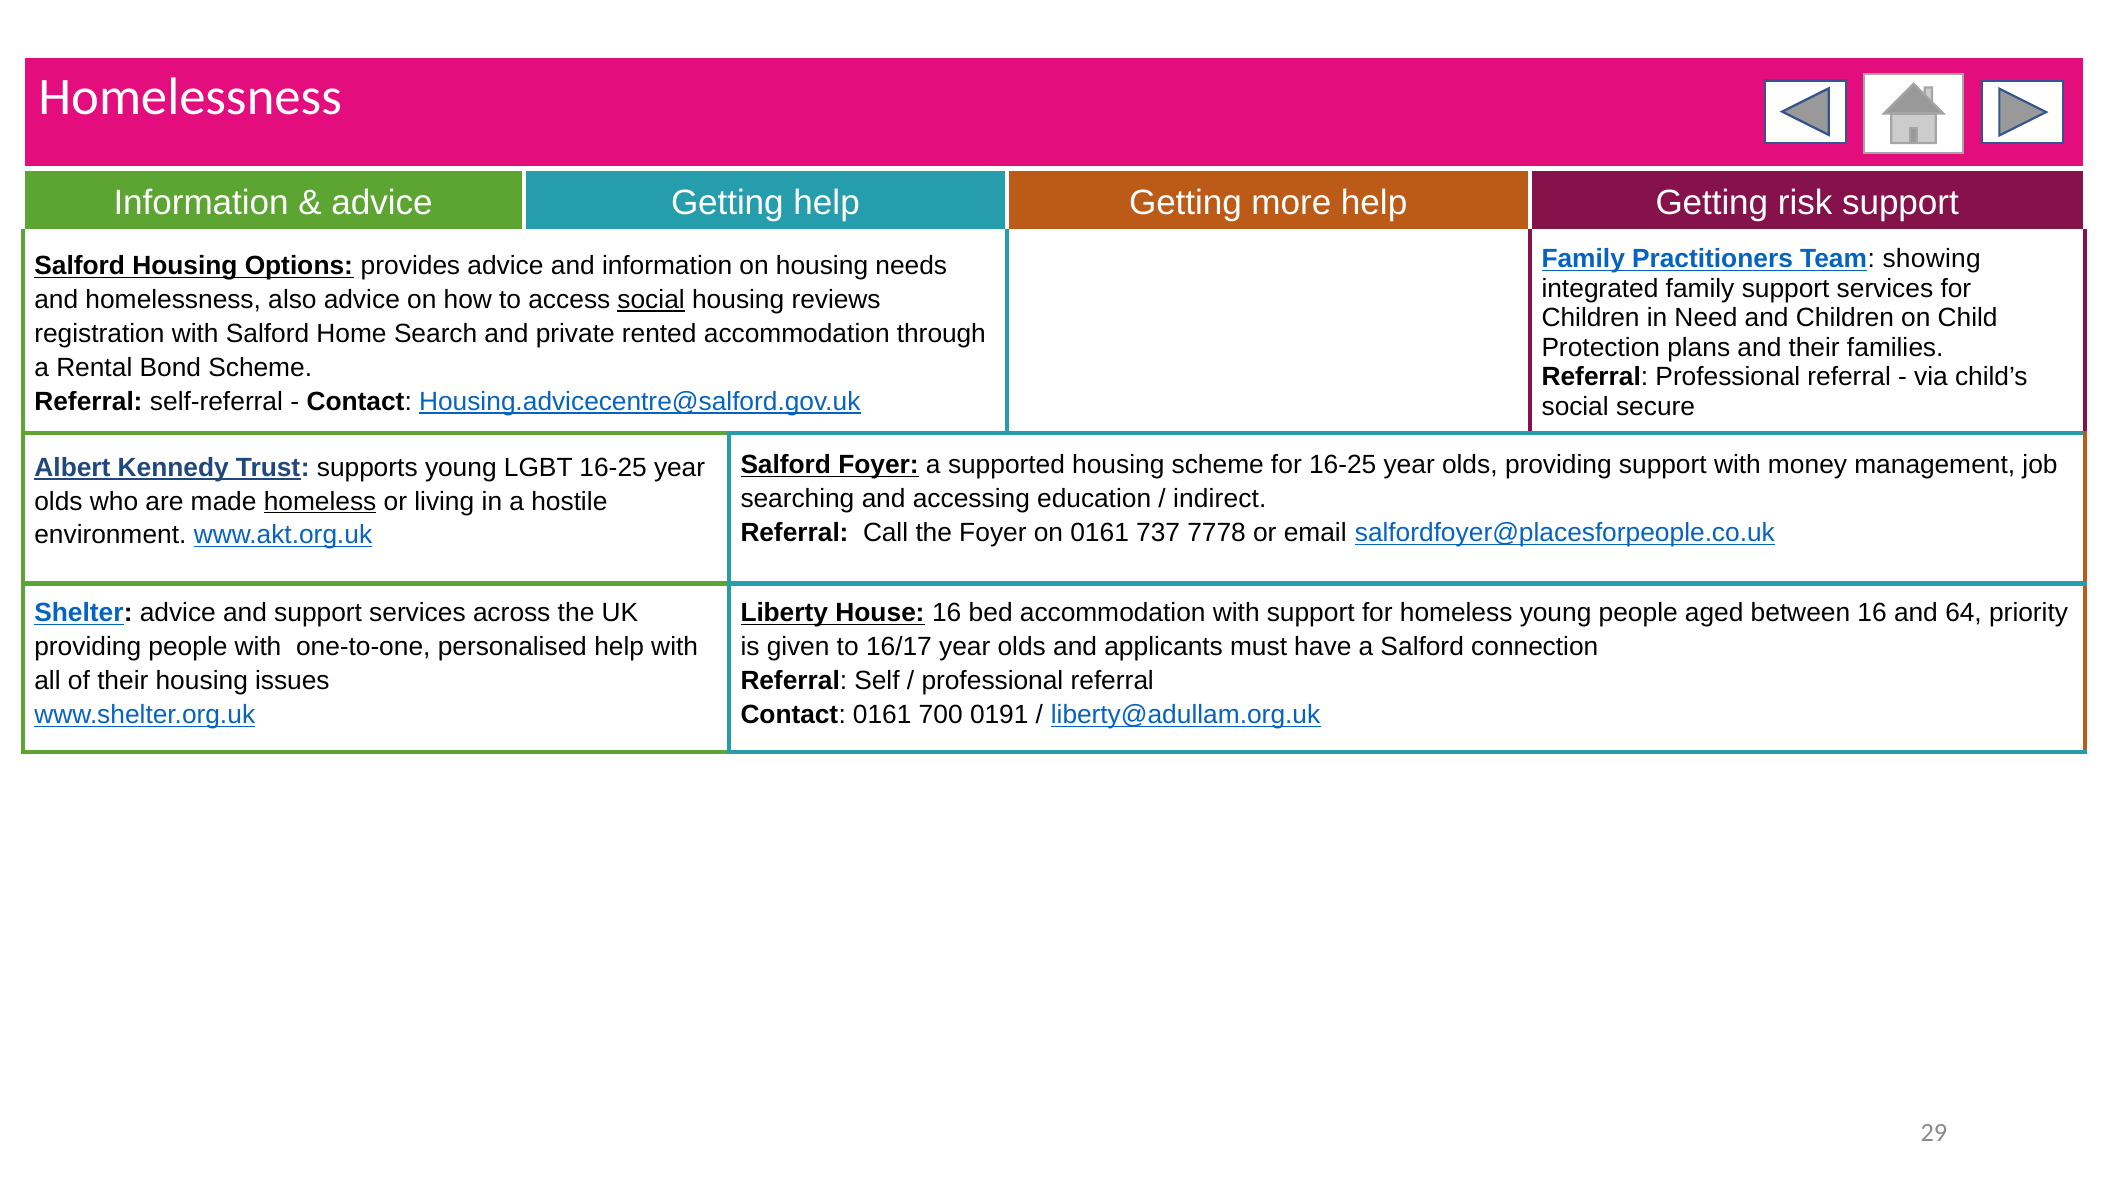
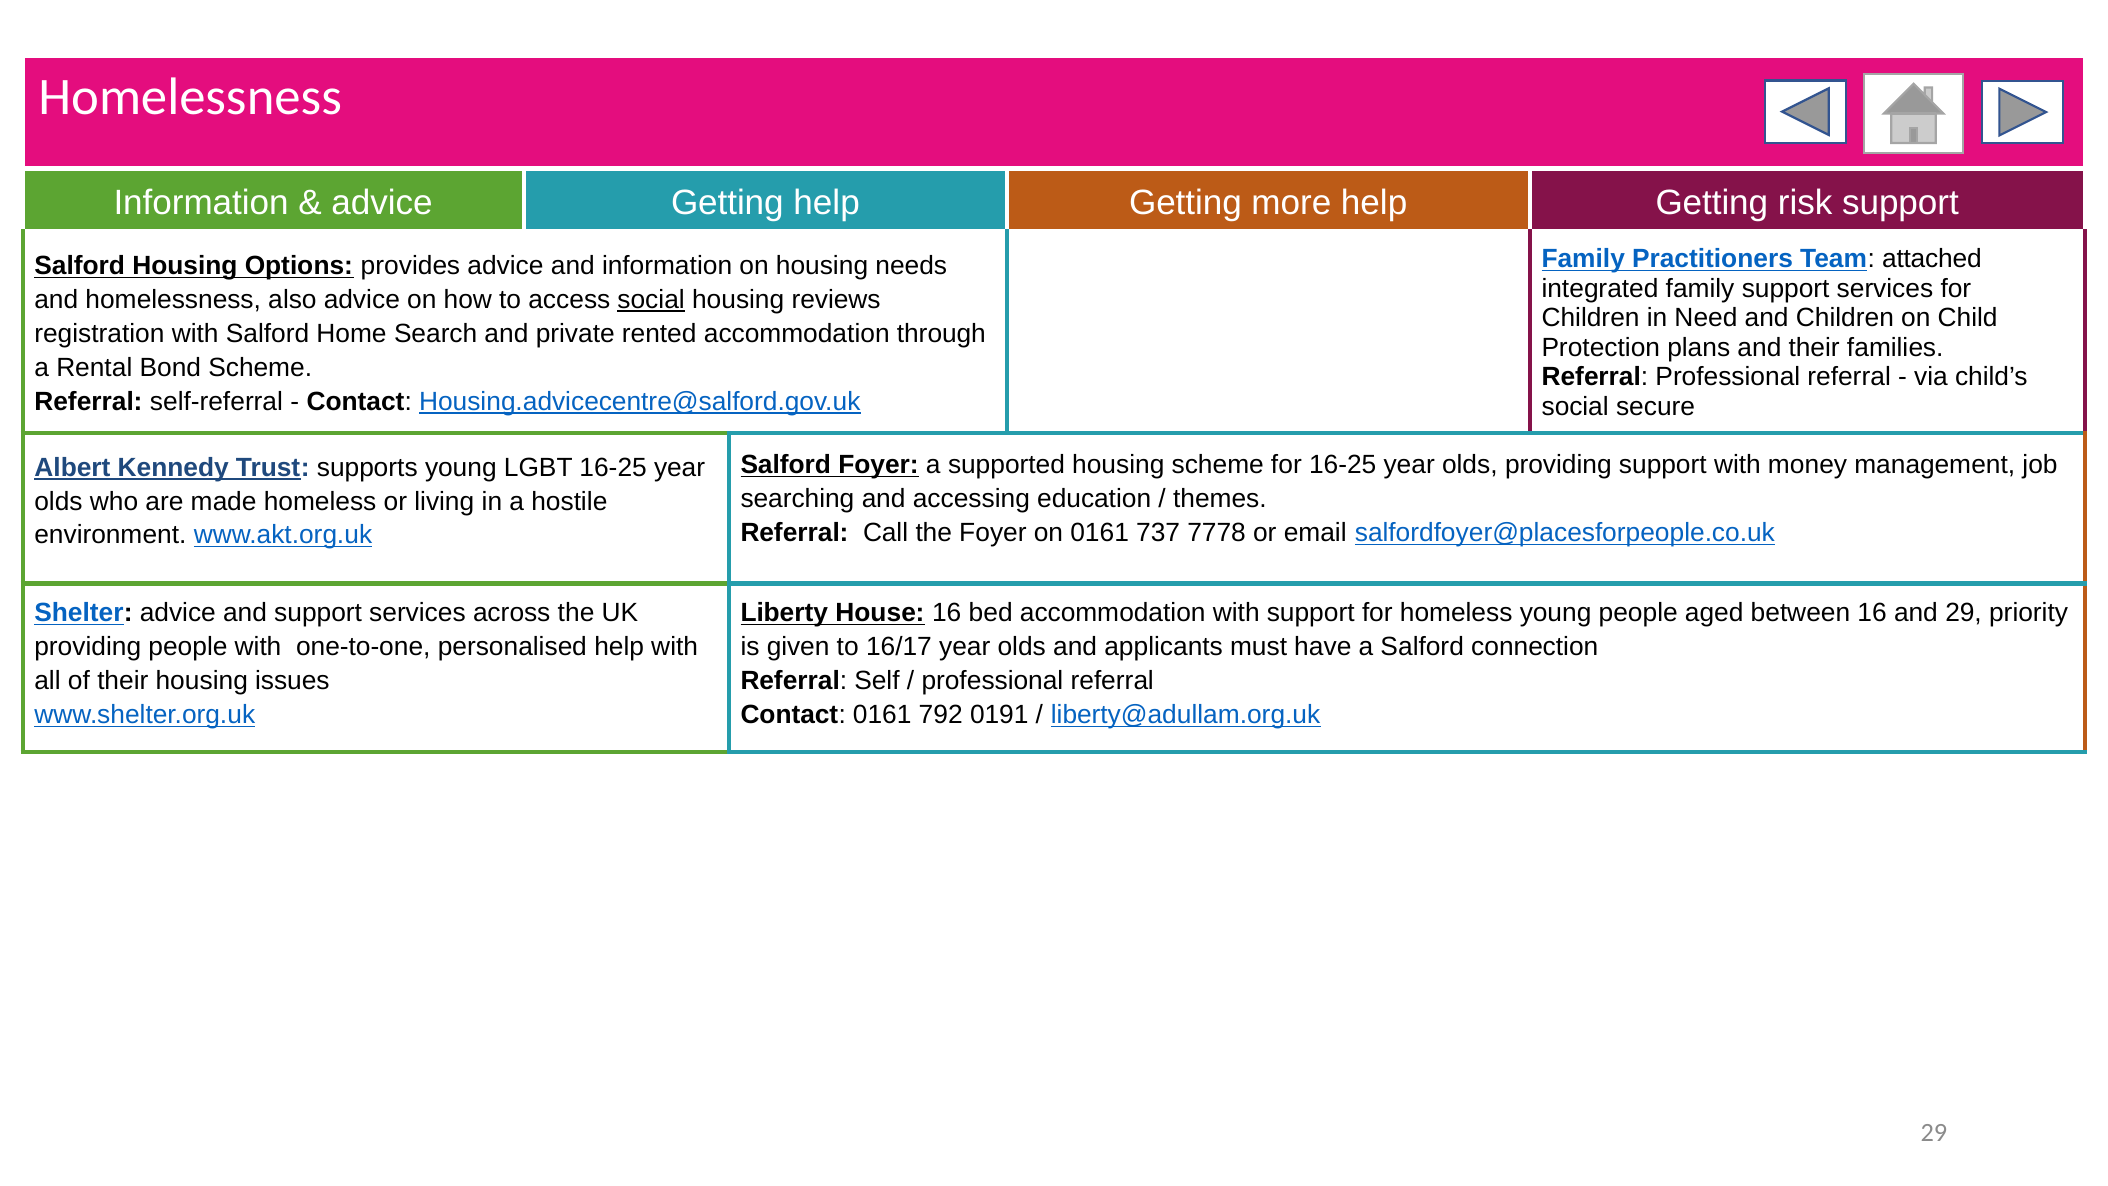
showing: showing -> attached (1932, 259)
indirect: indirect -> themes (1220, 499)
homeless underline: present -> none (320, 501)
and 64: 64 -> 29 (1964, 613)
700: 700 -> 792 (941, 715)
